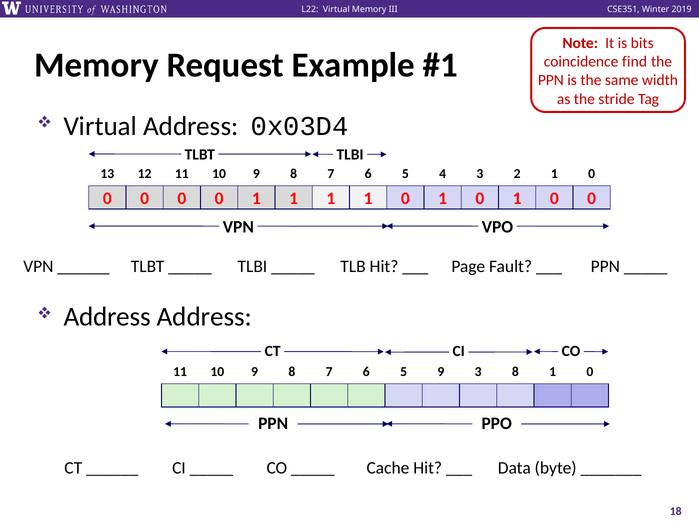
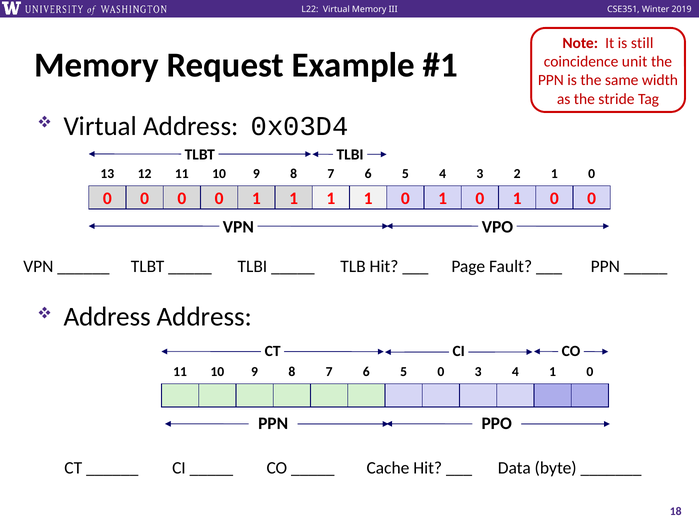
bits: bits -> still (642, 43)
find: find -> unit (635, 62)
5 9: 9 -> 0 (441, 371)
3 8: 8 -> 4 (515, 371)
